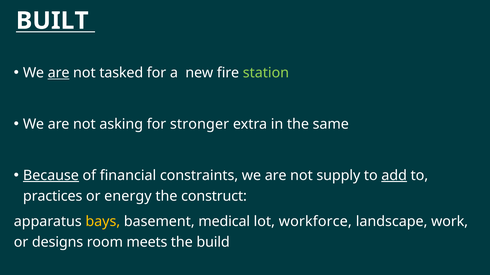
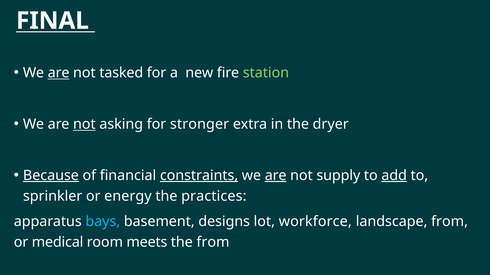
BUILT: BUILT -> FINAL (52, 21)
not underline: none -> present (84, 124)
same: same -> dryer (331, 124)
constraints underline: none -> present (199, 176)
are underline: none -> present (276, 176)
practices: practices -> sprinkler (53, 196)
construct: construct -> practices (214, 196)
bays colour: yellow -> light blue (103, 222)
medical: medical -> designs (224, 222)
landscape work: work -> from (450, 222)
designs: designs -> medical (58, 243)
the build: build -> from (213, 243)
